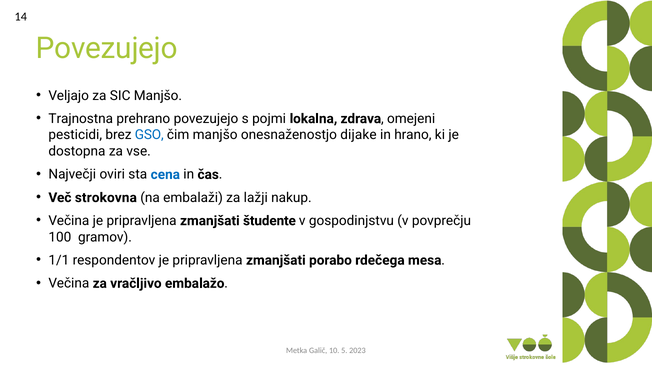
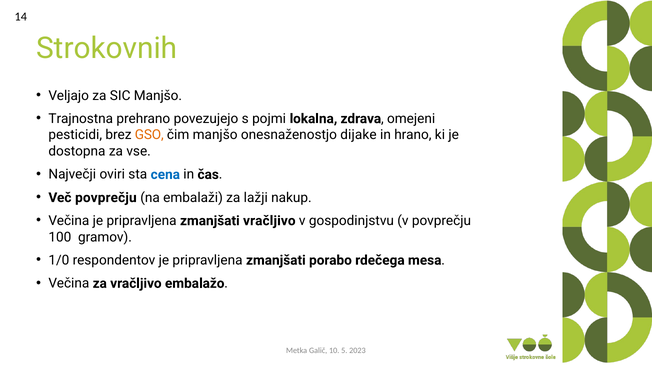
Povezujejo: Povezujejo -> Strokovnih (107, 49)
GSO colour: blue -> orange (149, 135)
Več strokovna: strokovna -> povprečju (106, 197)
zmanjšati študente: študente -> vračljivo (269, 221)
1/1: 1/1 -> 1/0 (59, 260)
